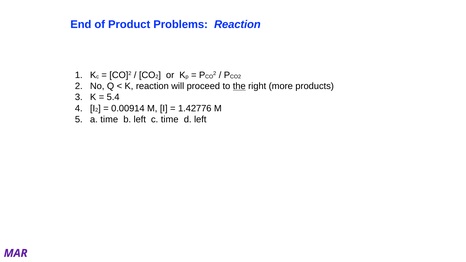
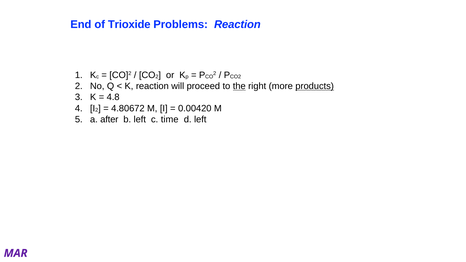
Product: Product -> Trioxide (129, 25)
products underline: none -> present (315, 86)
5.4: 5.4 -> 4.8 (113, 97)
0.00914: 0.00914 -> 4.80672 (128, 108)
1.42776: 1.42776 -> 0.00420 (195, 108)
a time: time -> after (109, 119)
